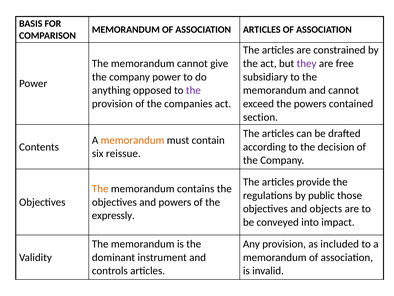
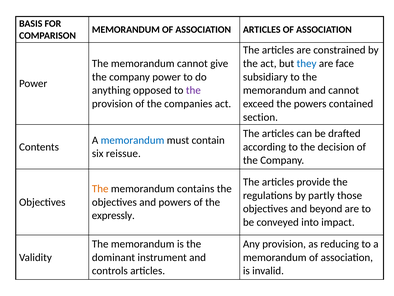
they colour: purple -> blue (307, 63)
free: free -> face (345, 63)
memorandum colour: orange -> blue (133, 140)
public: public -> partly (321, 195)
objects: objects -> beyond (326, 208)
included: included -> reducing (340, 244)
